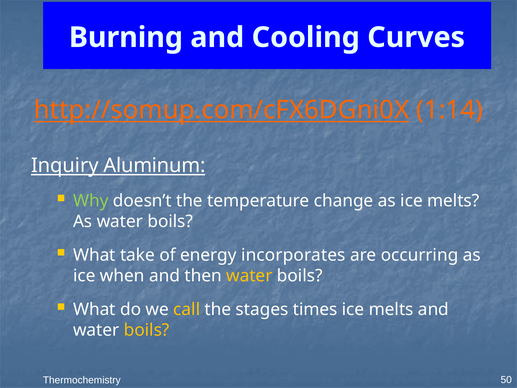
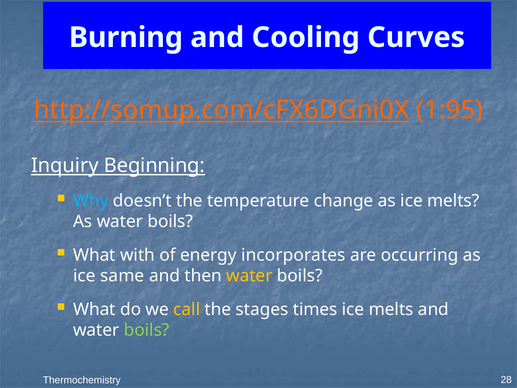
1:14: 1:14 -> 1:95 (450, 110)
Aluminum: Aluminum -> Beginning (154, 165)
Why colour: light green -> light blue (91, 201)
take: take -> with (138, 255)
when: when -> same (122, 276)
boils colour: yellow -> light green (147, 330)
50: 50 -> 28 (506, 380)
